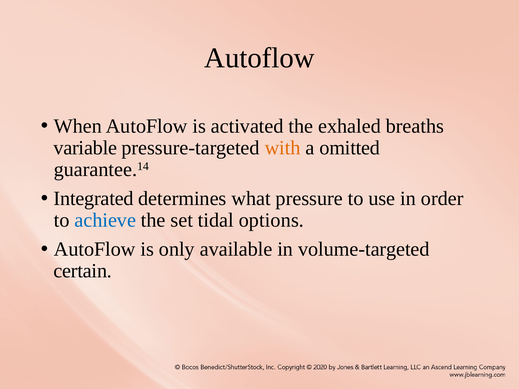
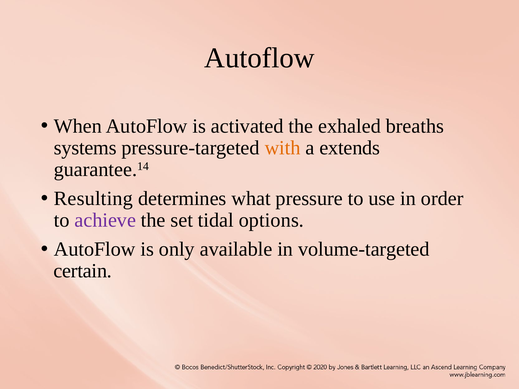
variable: variable -> systems (85, 148)
omitted: omitted -> extends (350, 148)
Integrated: Integrated -> Resulting (93, 199)
achieve colour: blue -> purple (105, 220)
